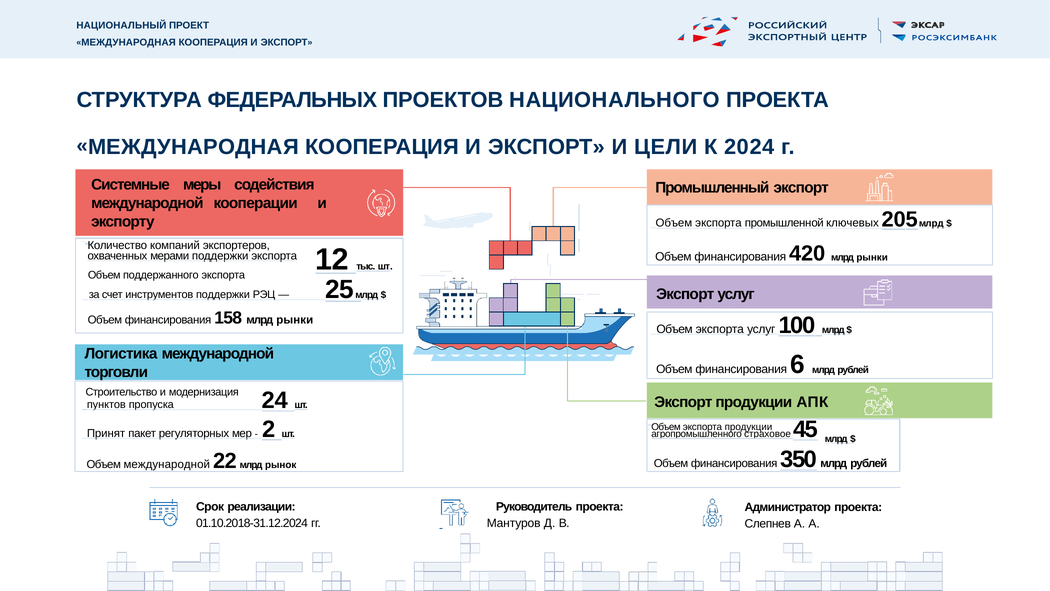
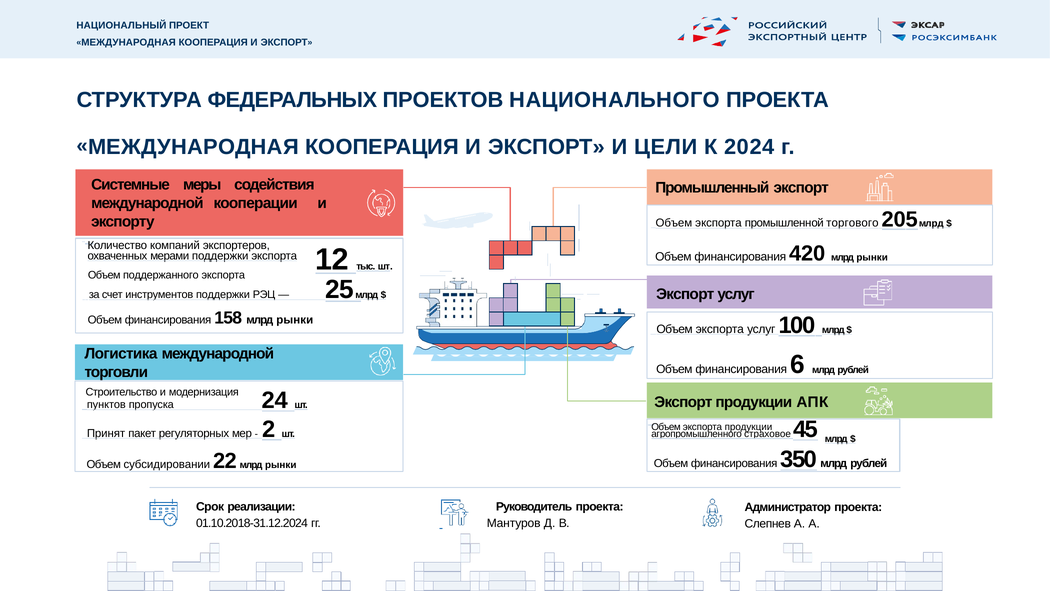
ключевых: ключевых -> торгового (852, 223)
Объем международной: международной -> субсидировании (167, 464)
22 млрд рынок: рынок -> рынки (281, 465)
